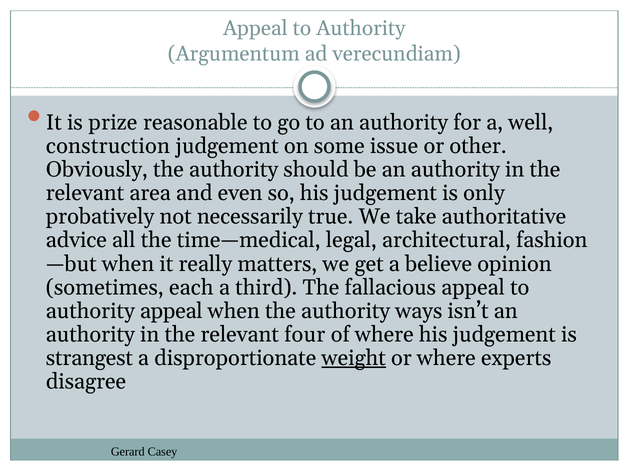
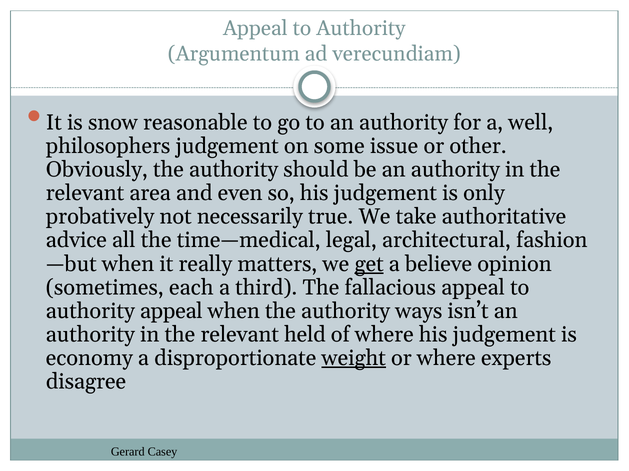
prize: prize -> snow (113, 123)
construction: construction -> philosophers (108, 146)
get underline: none -> present (369, 264)
four: four -> held (305, 335)
strangest: strangest -> economy (89, 359)
